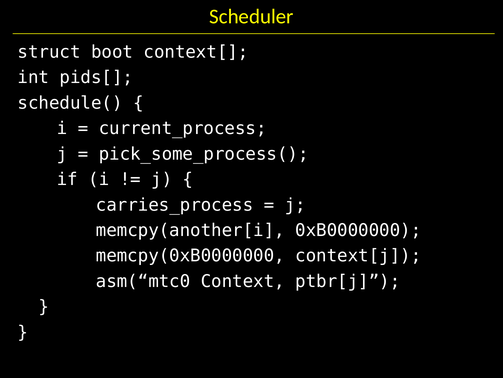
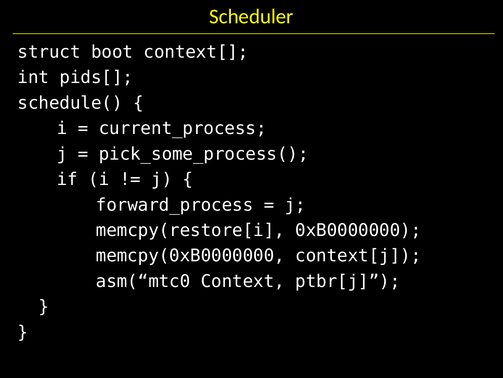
carries_process: carries_process -> forward_process (175, 205)
memcpy(another[i: memcpy(another[i -> memcpy(restore[i (190, 230)
